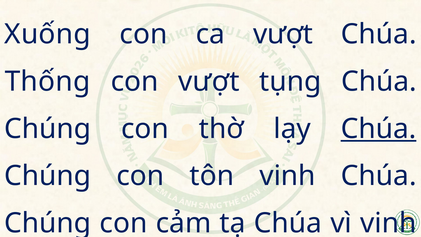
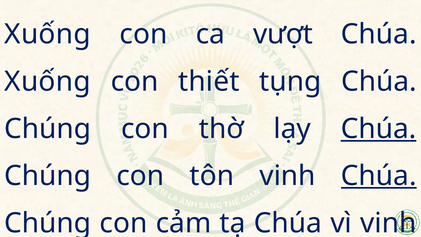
Thống: Thống -> Xuống (48, 82)
con vượt: vượt -> thiết (209, 82)
Chúa underline: none -> present (379, 176)
